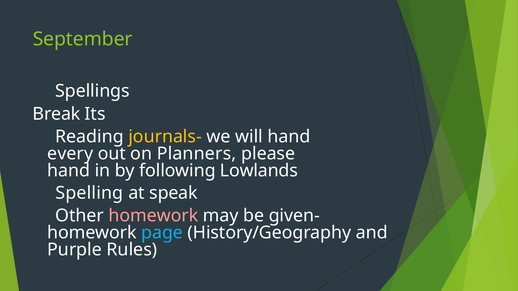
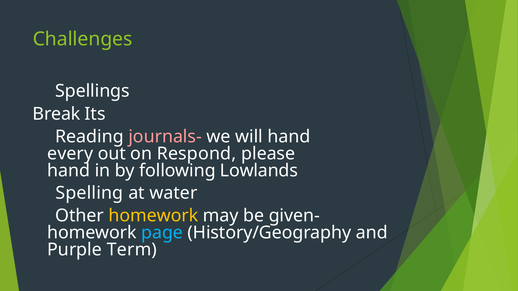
September: September -> Challenges (83, 39)
journals- colour: yellow -> pink (165, 137)
Planners: Planners -> Respond (196, 154)
speak: speak -> water (173, 193)
homework colour: pink -> yellow (153, 216)
Rules: Rules -> Term (132, 250)
